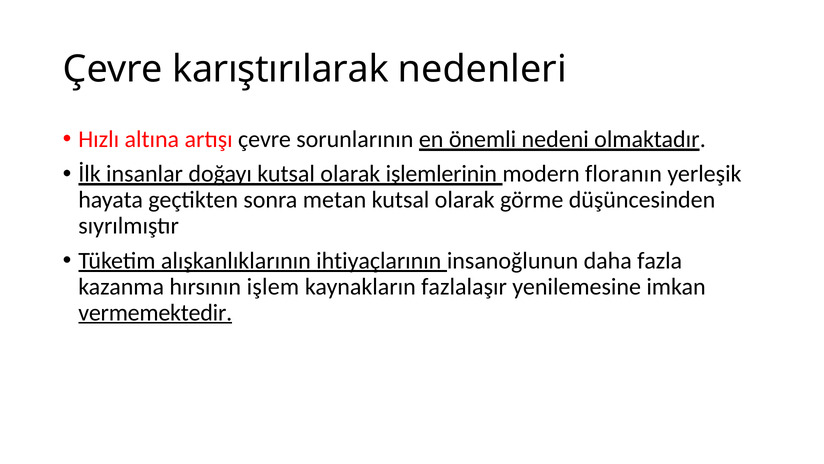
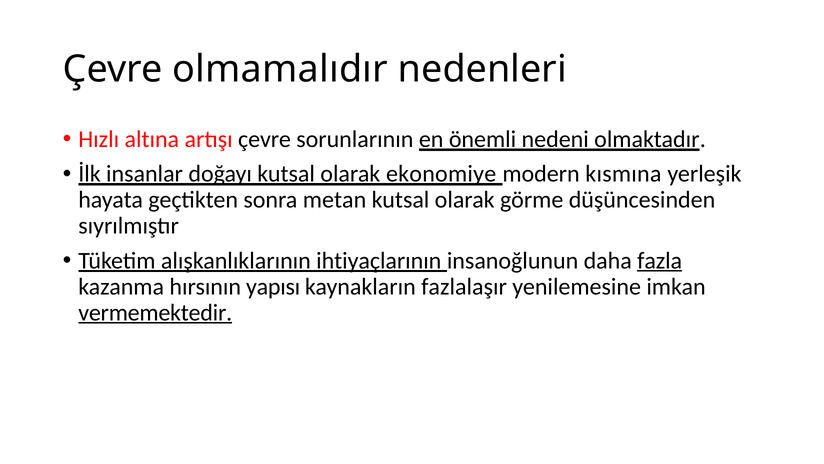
karıştırılarak: karıştırılarak -> olmamalıdır (280, 69)
işlemlerinin: işlemlerinin -> ekonomiye (441, 174)
floranın: floranın -> kısmına (623, 174)
fazla underline: none -> present (660, 260)
işlem: işlem -> yapısı (273, 286)
